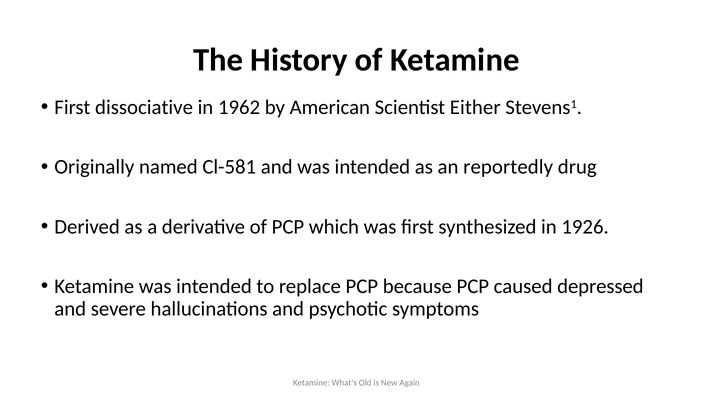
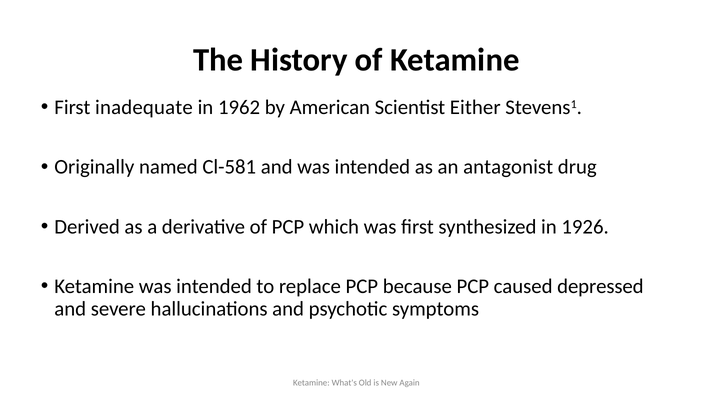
dissociative: dissociative -> inadequate (144, 107)
reportedly: reportedly -> antagonist (508, 167)
